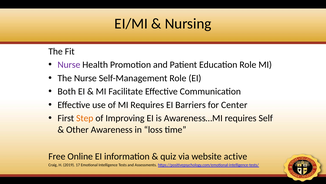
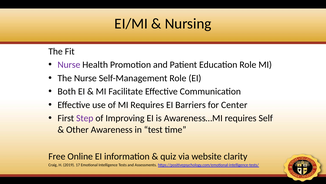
Step colour: orange -> purple (85, 118)
loss: loss -> test (153, 129)
active: active -> clarity (236, 156)
